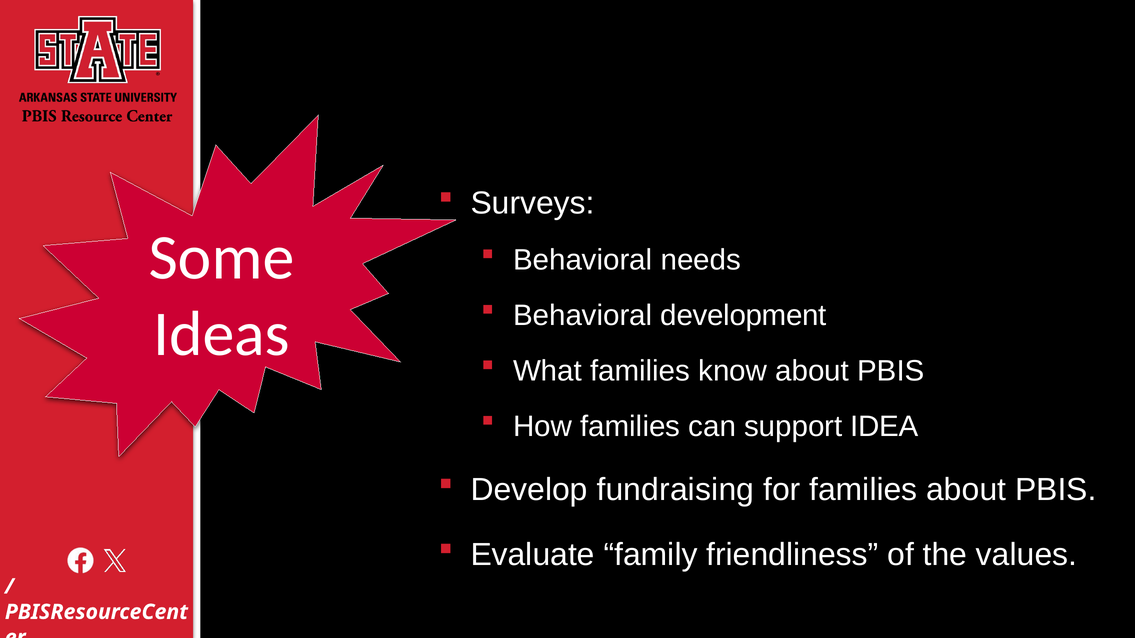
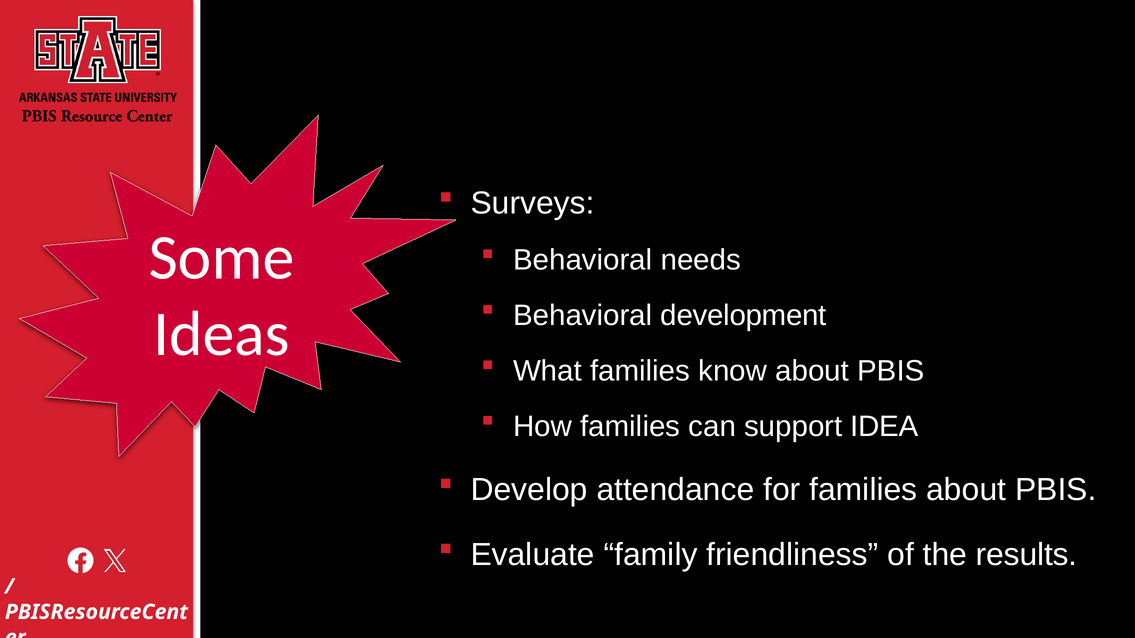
fundraising: fundraising -> attendance (675, 490)
values: values -> results (1027, 555)
